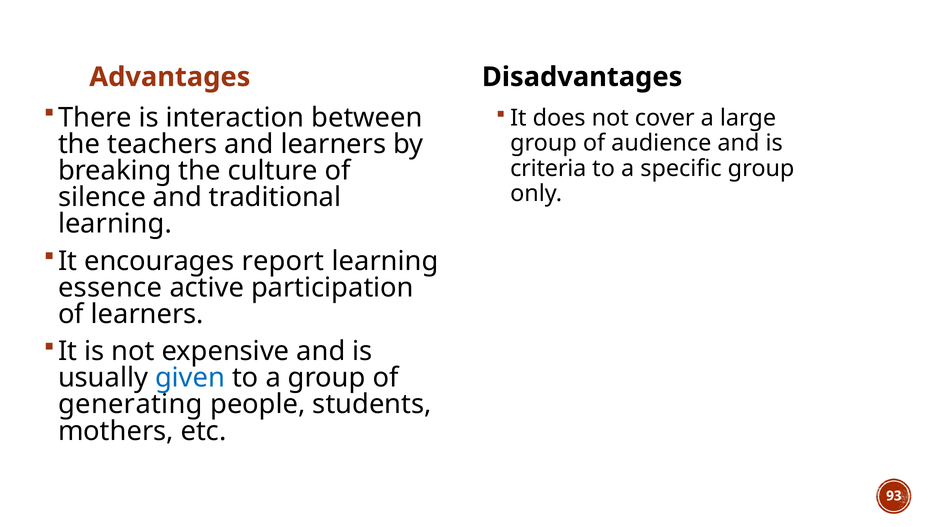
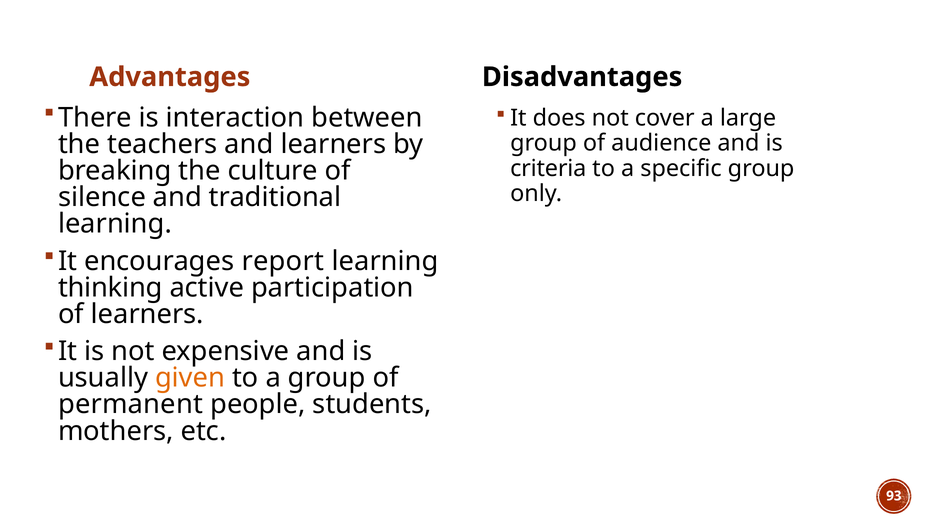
essence: essence -> thinking (110, 288)
given colour: blue -> orange (190, 378)
generating: generating -> permanent (130, 404)
